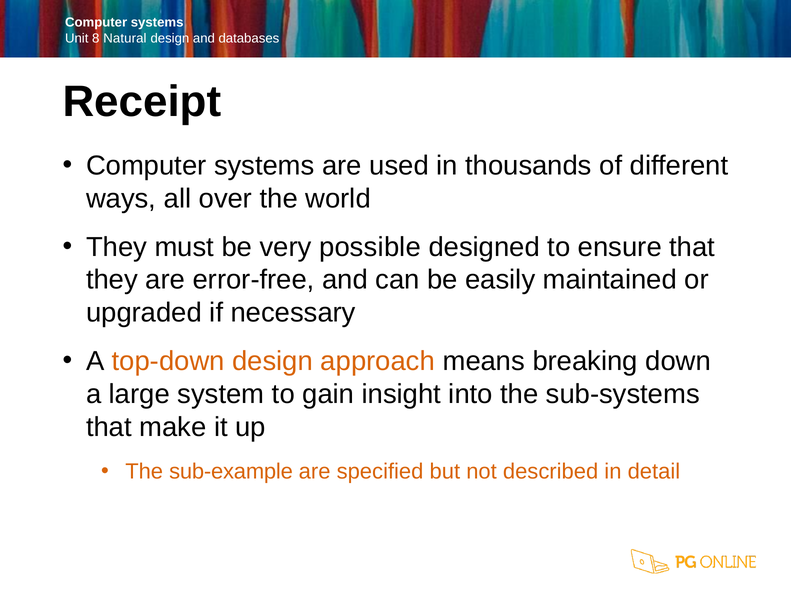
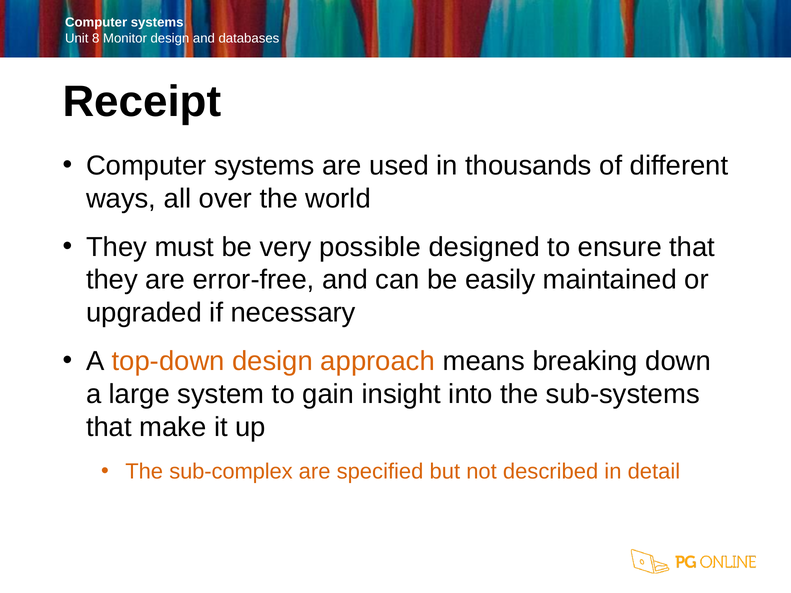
Natural: Natural -> Monitor (125, 38)
sub-example: sub-example -> sub-complex (231, 472)
